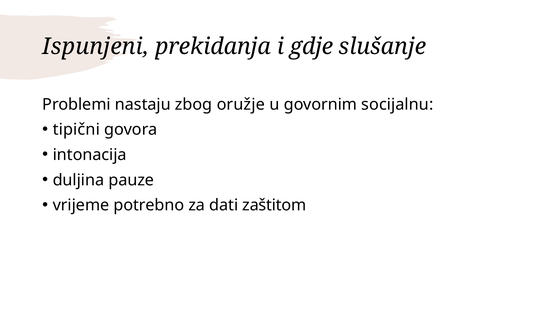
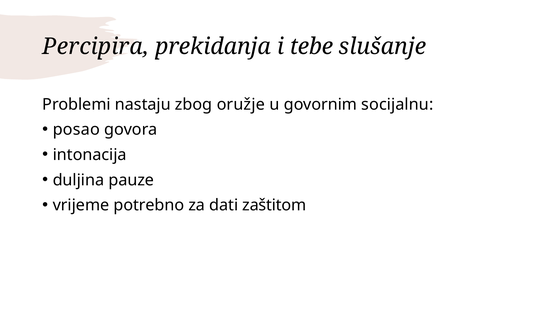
Ispunjeni: Ispunjeni -> Percipira (96, 47)
gdje: gdje -> tebe (311, 47)
tipični: tipični -> posao (76, 130)
